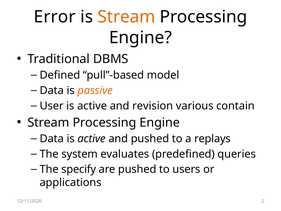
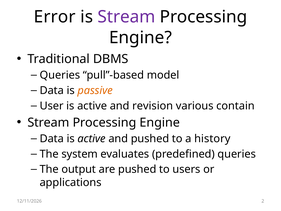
Stream colour: orange -> purple (126, 17)
Defined: Defined -> Queries (60, 75)
replays: replays -> history (212, 139)
specify: specify -> output (79, 169)
